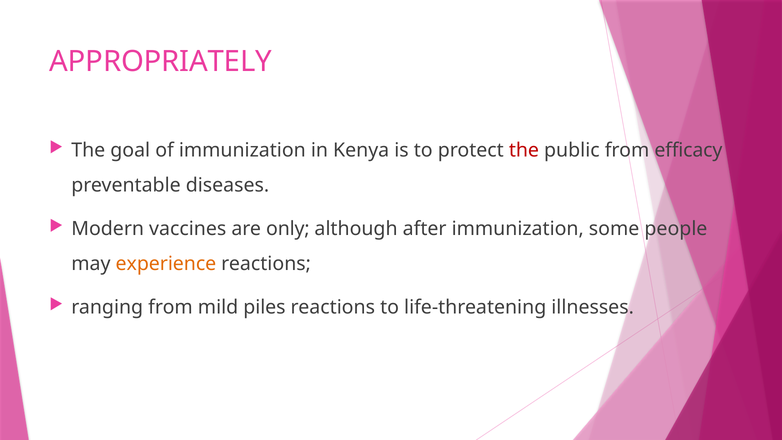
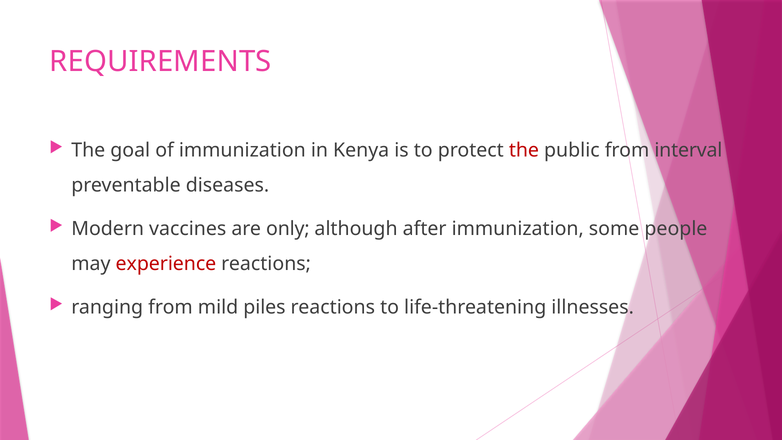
APPROPRIATELY: APPROPRIATELY -> REQUIREMENTS (160, 62)
efficacy: efficacy -> interval (688, 150)
experience colour: orange -> red (166, 264)
